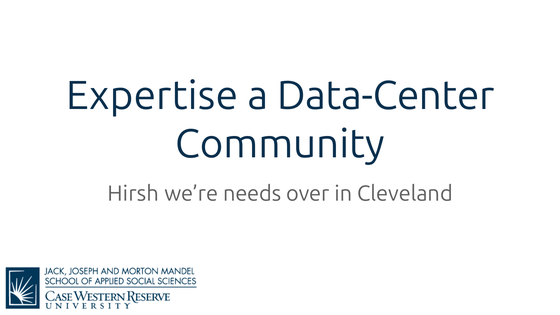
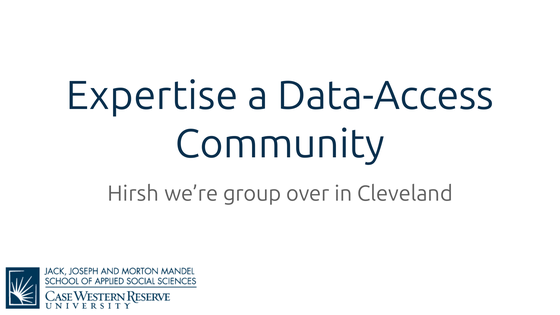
Data-Center: Data-Center -> Data-Access (386, 96)
needs: needs -> group (252, 194)
